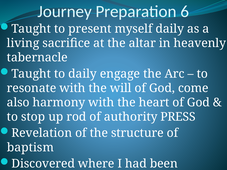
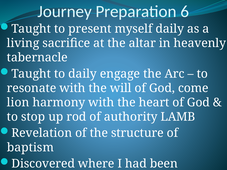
also: also -> lion (18, 103)
PRESS: PRESS -> LAMB (178, 117)
